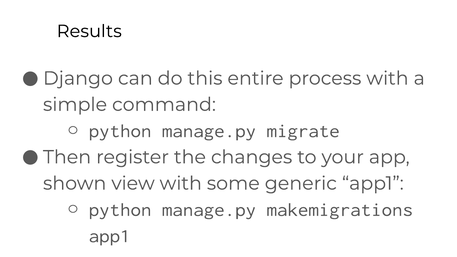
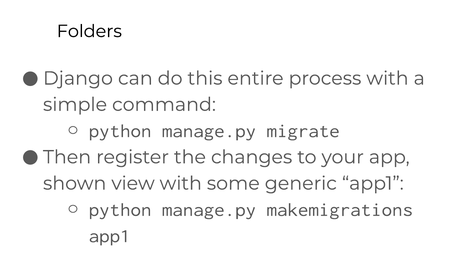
Results: Results -> Folders (89, 31)
